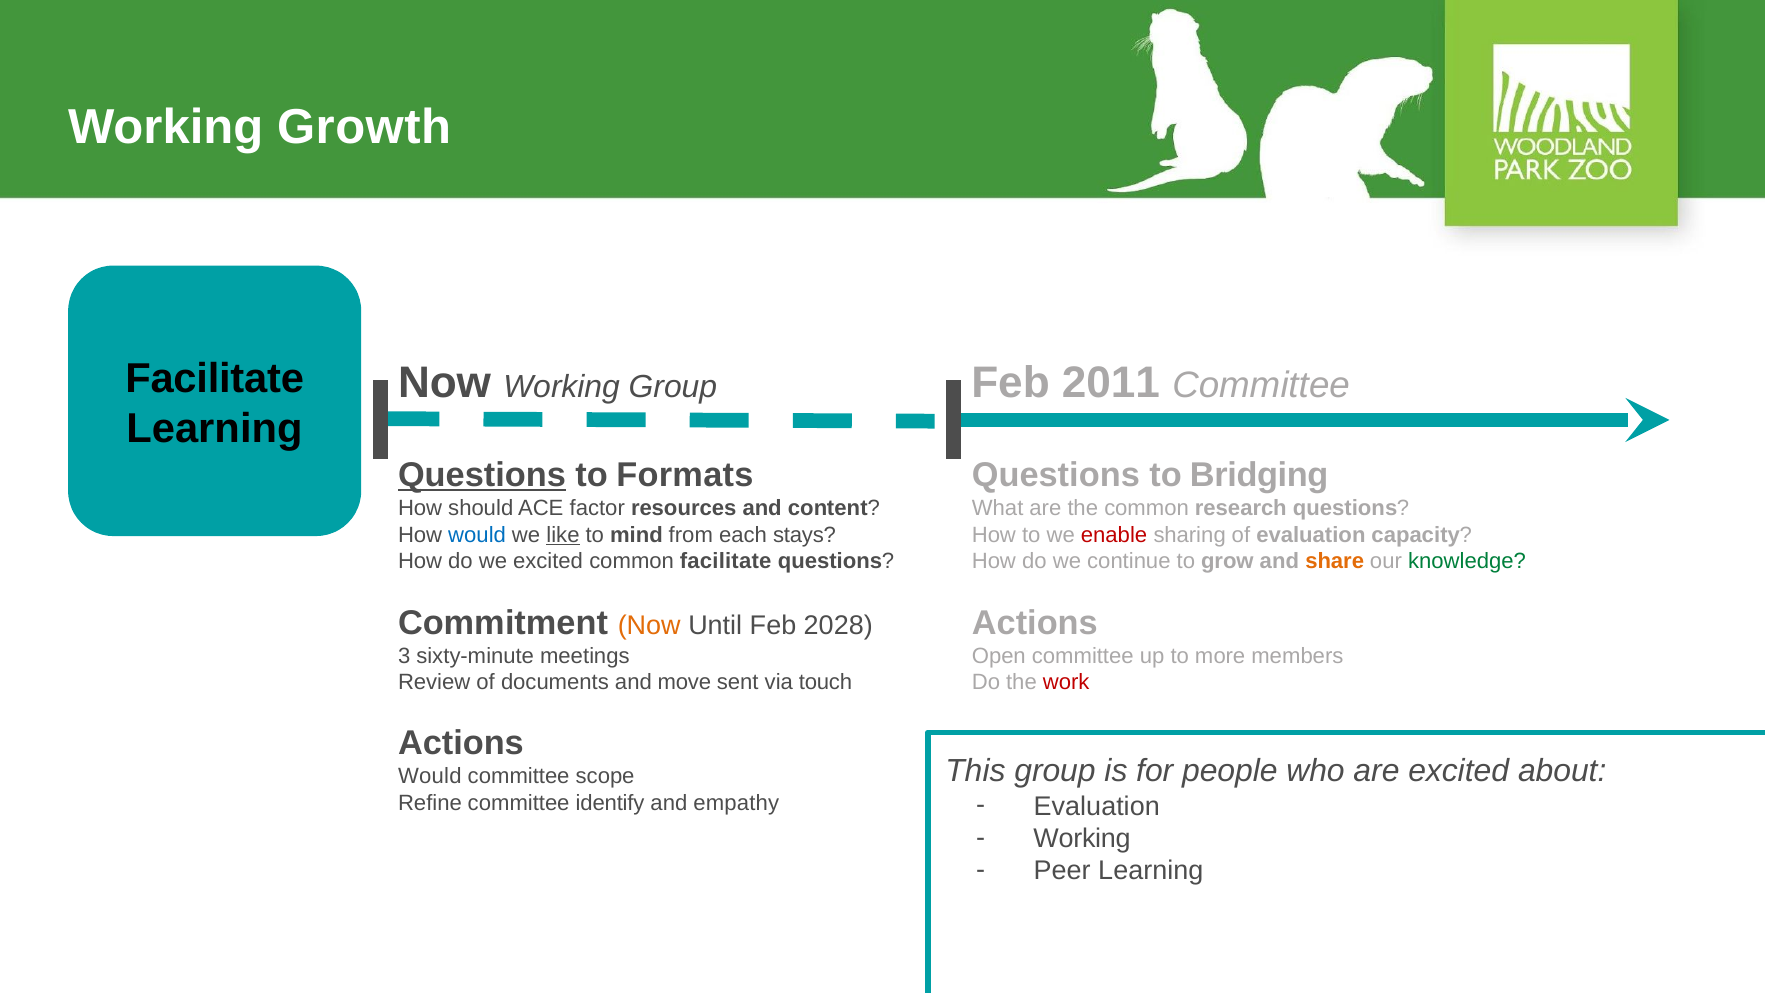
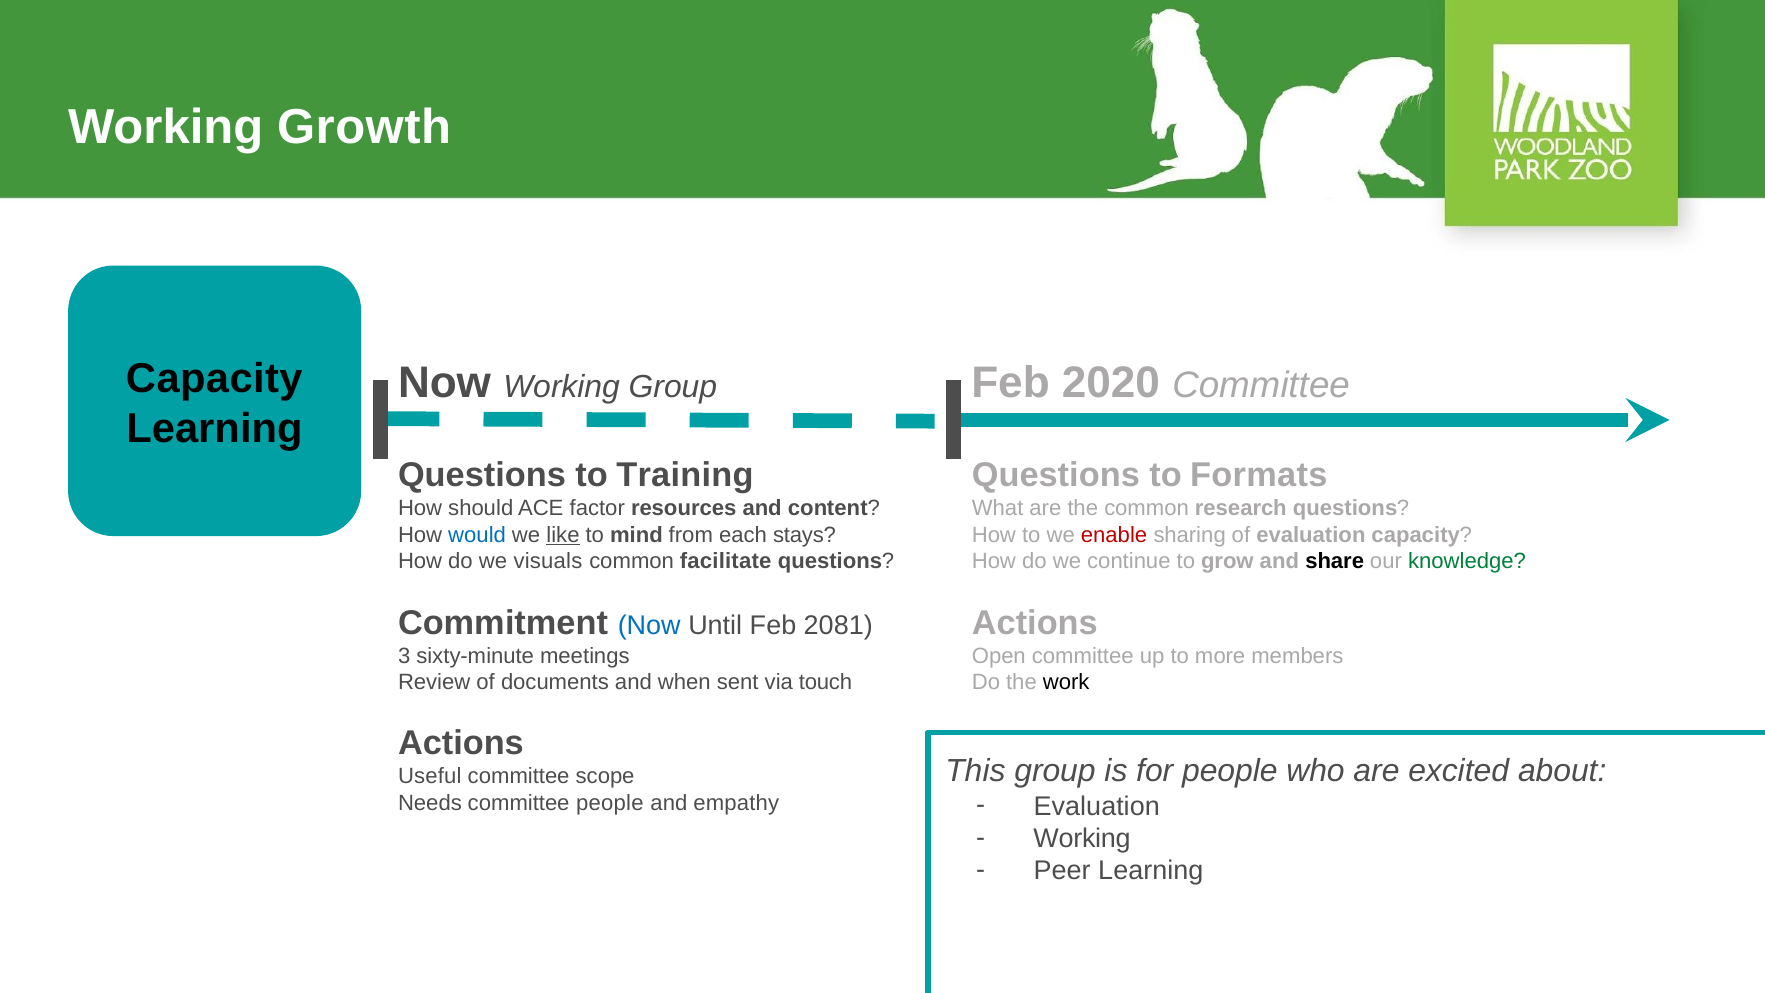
Facilitate: Facilitate -> Capacity (214, 379)
2011: 2011 -> 2020 (1111, 383)
Questions underline: present -> none (482, 475)
Formats: Formats -> Training (685, 475)
Bridging: Bridging -> Formats (1259, 475)
we excited: excited -> visuals (548, 561)
share colour: orange -> black (1335, 561)
Now colour: orange -> blue (649, 625)
2028: 2028 -> 2081 (838, 625)
move: move -> when (684, 682)
work colour: red -> black (1066, 682)
Would: Would -> Useful (430, 777)
Refine: Refine -> Needs (430, 803)
committee identify: identify -> people (610, 803)
